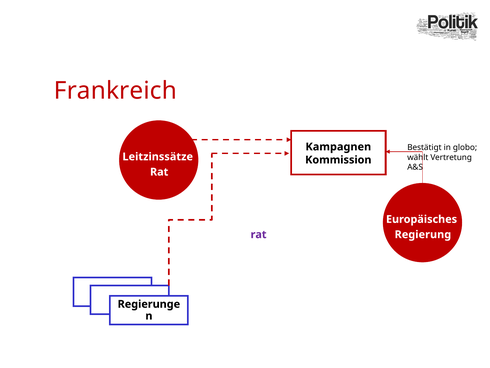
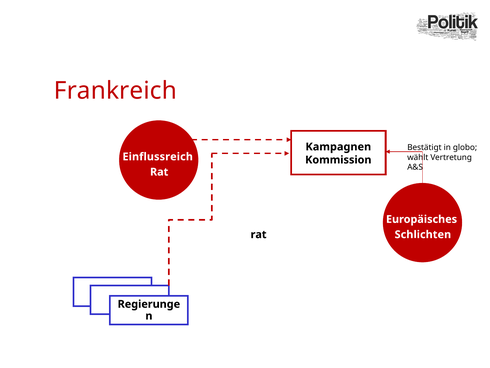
Leitzinssätze: Leitzinssätze -> Einflussreich (158, 157)
rat colour: purple -> black (259, 234)
Regierung: Regierung -> Schlichten (423, 234)
